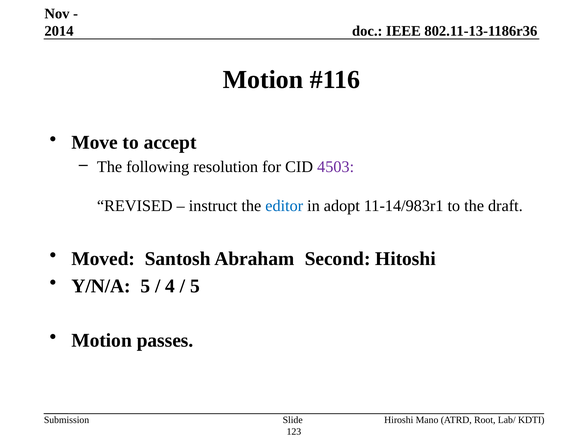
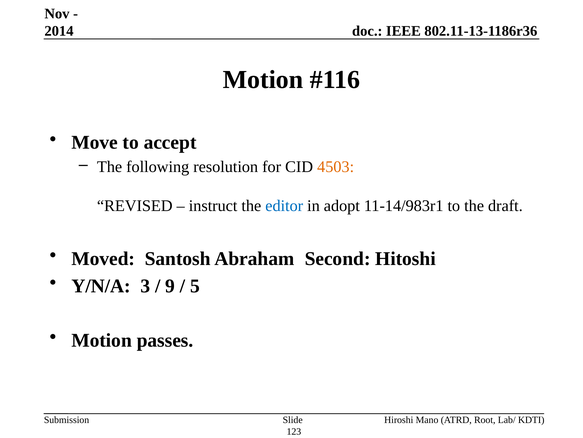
4503 colour: purple -> orange (336, 167)
Y/N/A 5: 5 -> 3 (145, 285)
4: 4 -> 9 (170, 285)
